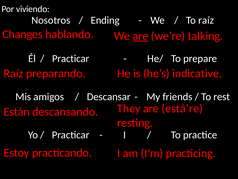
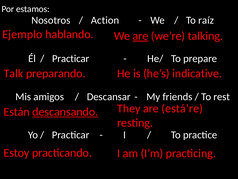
viviendo: viviendo -> estamos (33, 9)
Ending: Ending -> Action (105, 20)
Changes: Changes -> Ejemplo (22, 34)
Raíz: Raíz -> Talk (13, 73)
descansando underline: none -> present (65, 112)
